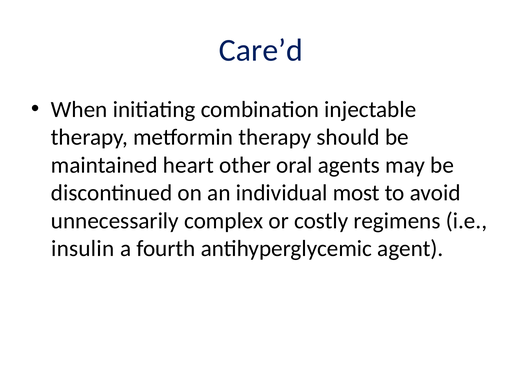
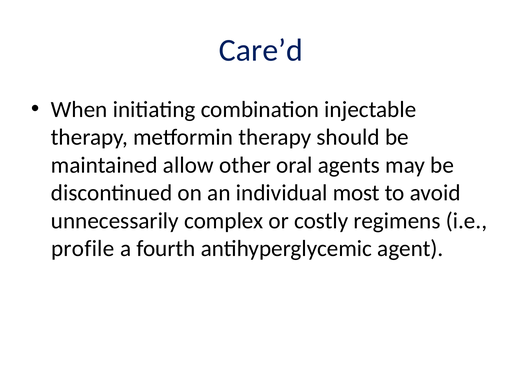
heart: heart -> allow (188, 165)
insulin: insulin -> profile (83, 249)
